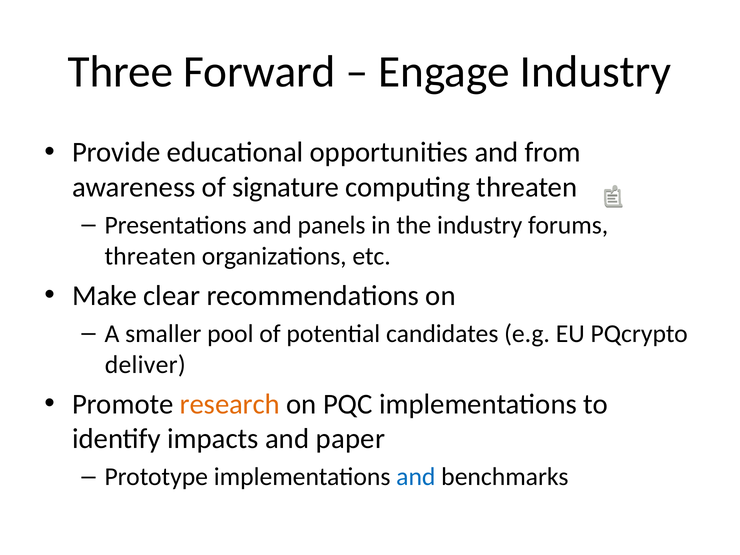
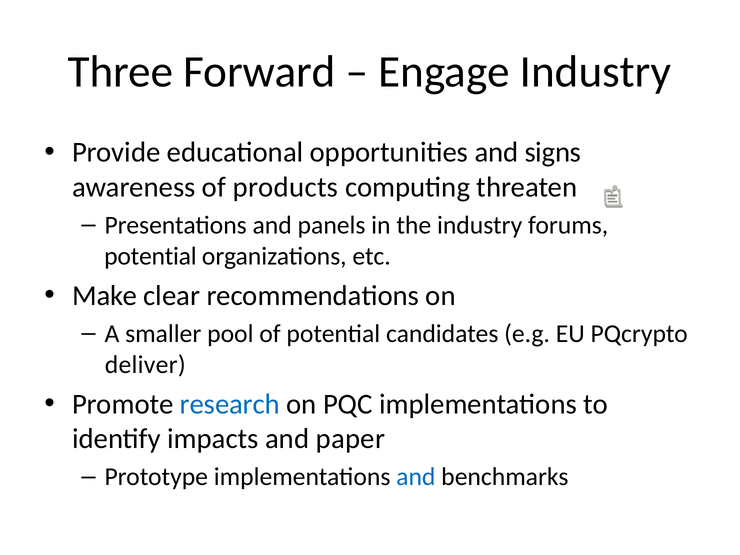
from: from -> signs (553, 152)
signature: signature -> products (285, 187)
threaten: threaten -> potential (150, 256)
research colour: orange -> blue (230, 404)
